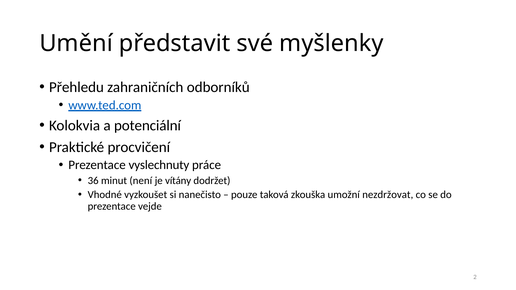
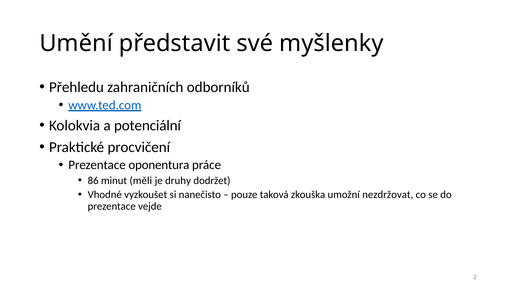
vyslechnuty: vyslechnuty -> oponentura (159, 165)
36: 36 -> 86 (93, 181)
není: není -> měli (141, 181)
vítány: vítány -> druhy (178, 181)
